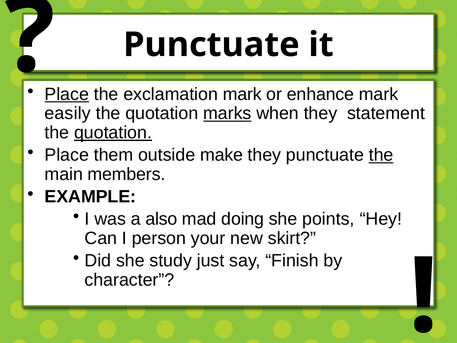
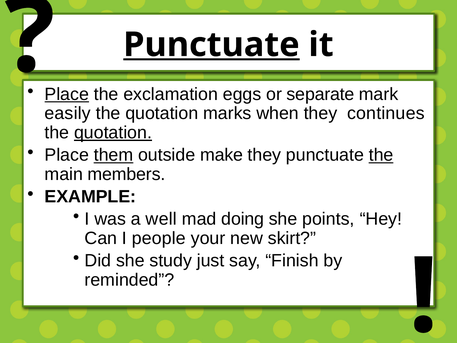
Punctuate underline: none -> present (211, 45)
exclamation mark: mark -> eggs (242, 94)
enhance: enhance -> separate (321, 94)
marks underline: present -> none (227, 113)
statement: statement -> continues (386, 113)
them underline: none -> present (114, 155)
also: also -> well (161, 219)
person: person -> people (159, 238)
character: character -> reminded (129, 280)
